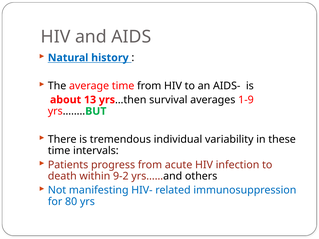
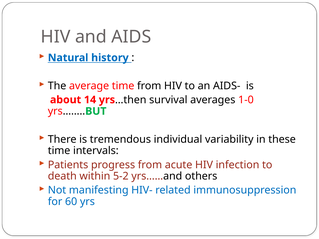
13: 13 -> 14 (90, 100)
1-9: 1-9 -> 1-0 (246, 100)
9-2: 9-2 -> 5-2 (121, 176)
80: 80 -> 60 (71, 202)
